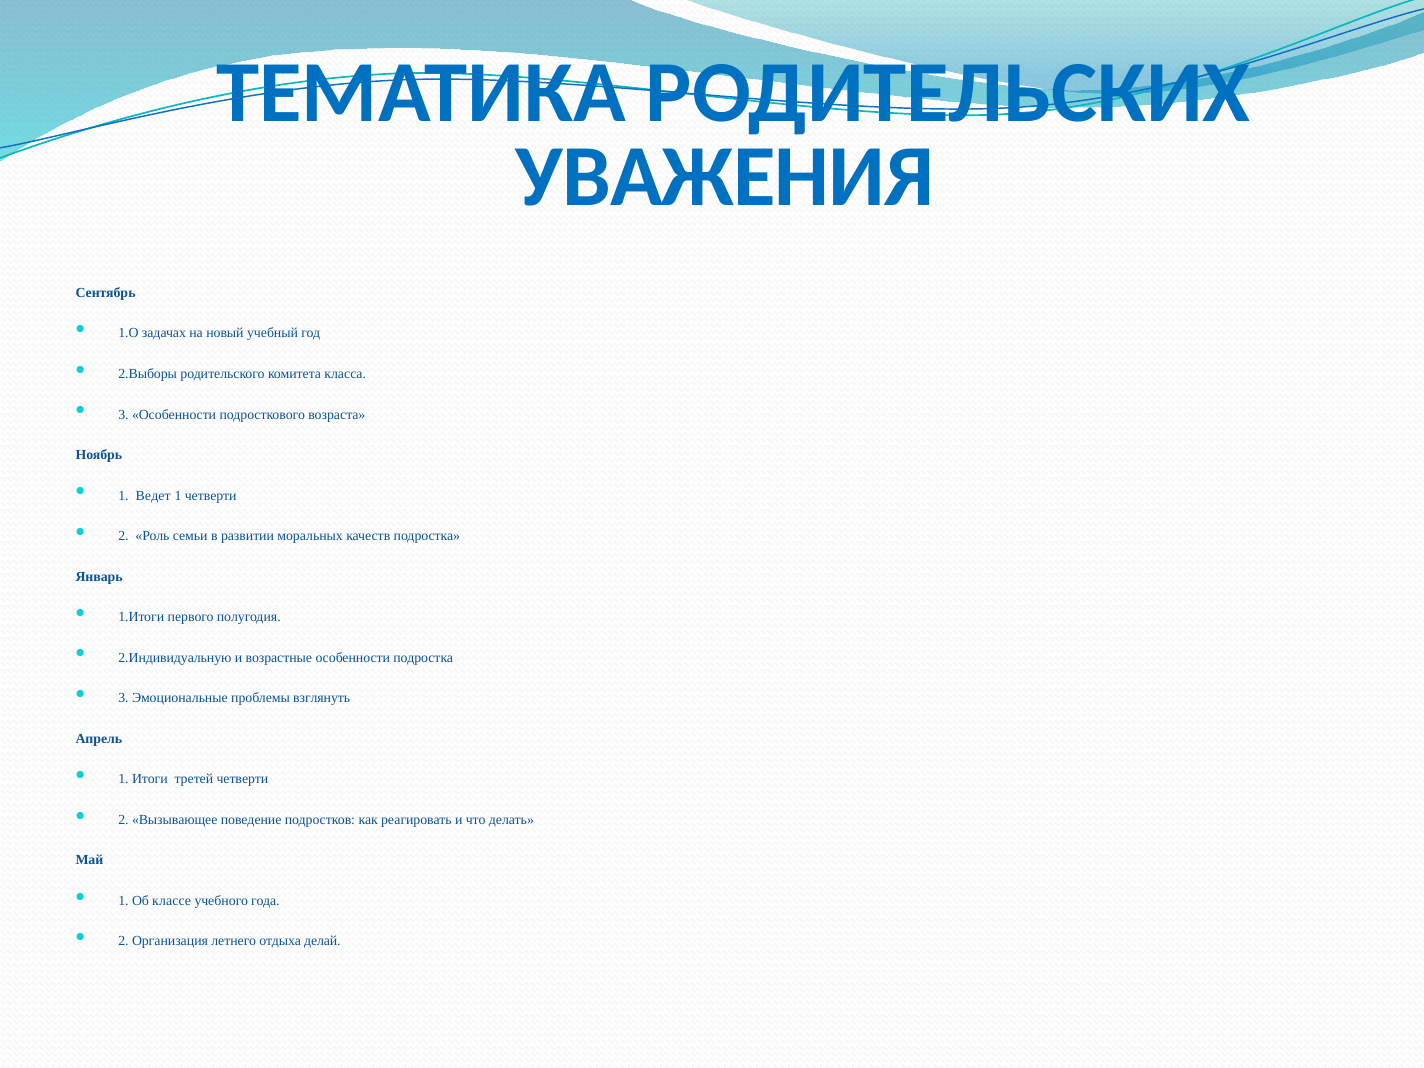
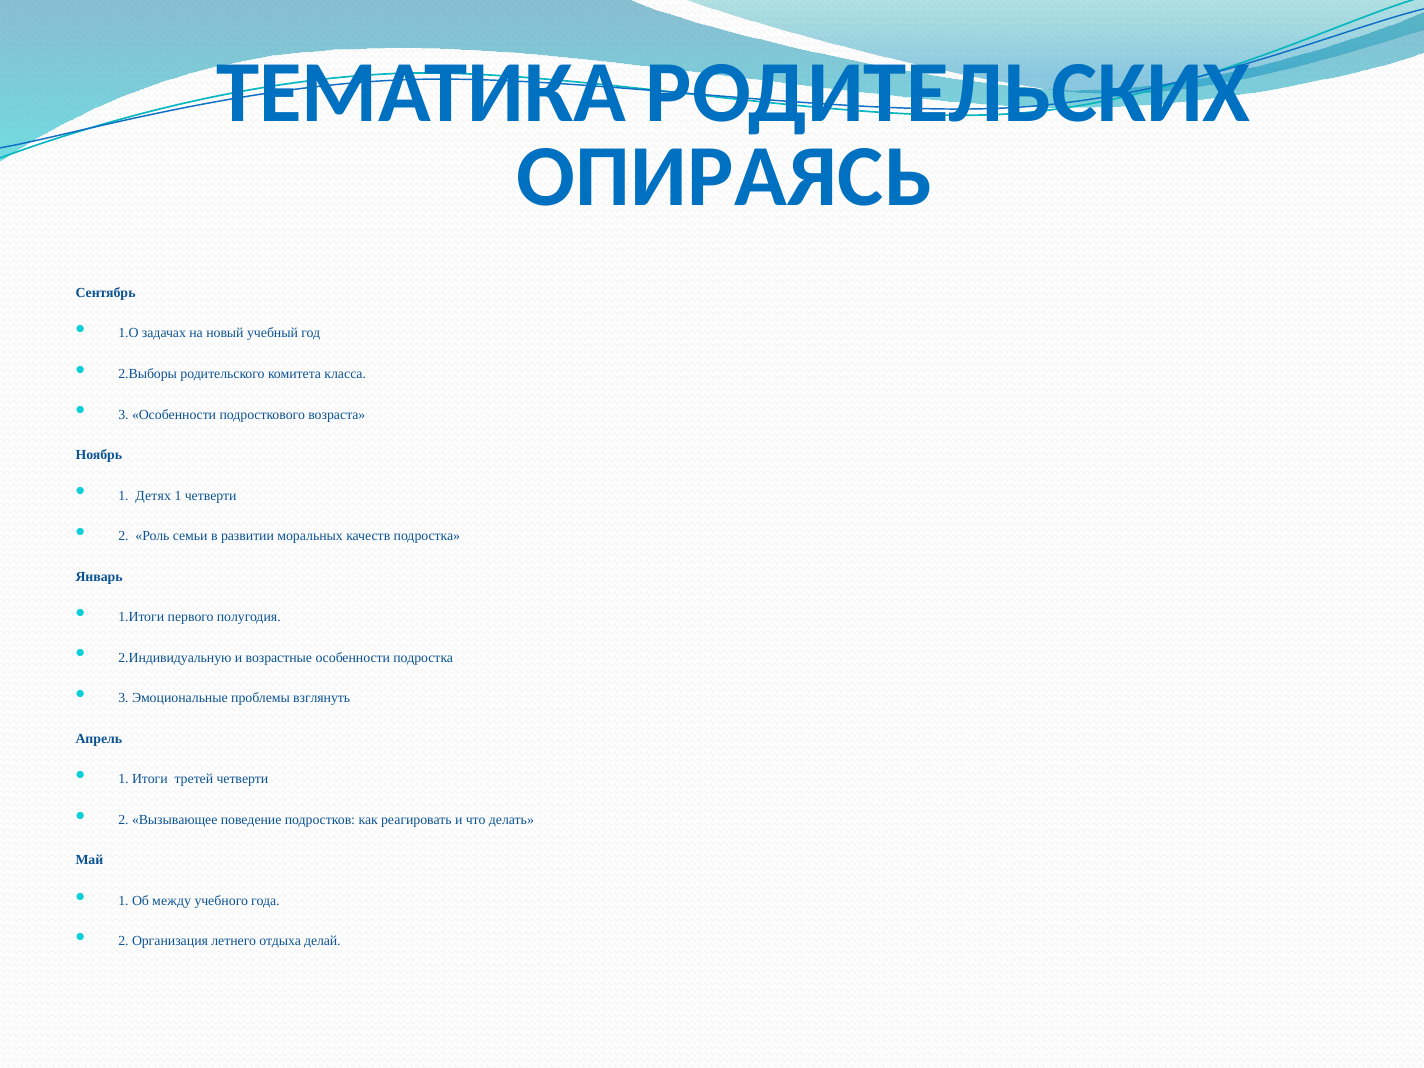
УВАЖЕНИЯ: УВАЖЕНИЯ -> ОПИРАЯСЬ (724, 177)
Ведет: Ведет -> Детях (153, 496)
классе: классе -> между (172, 901)
